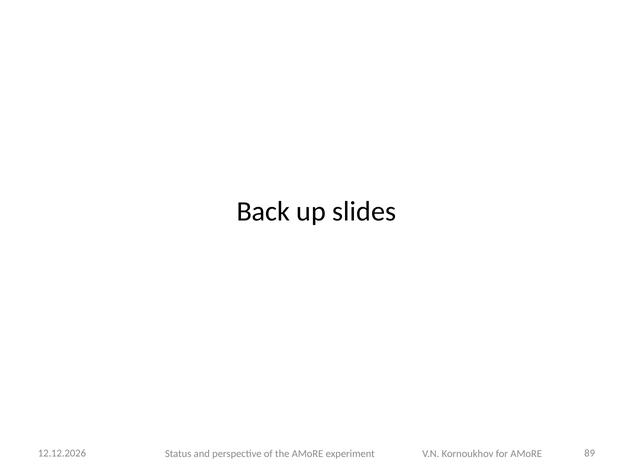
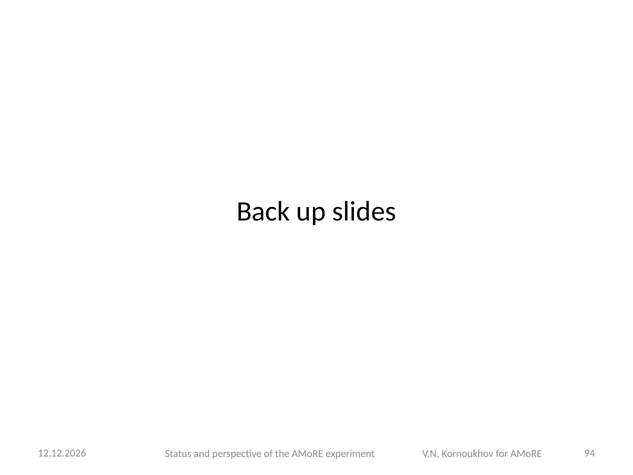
89: 89 -> 94 (590, 453)
